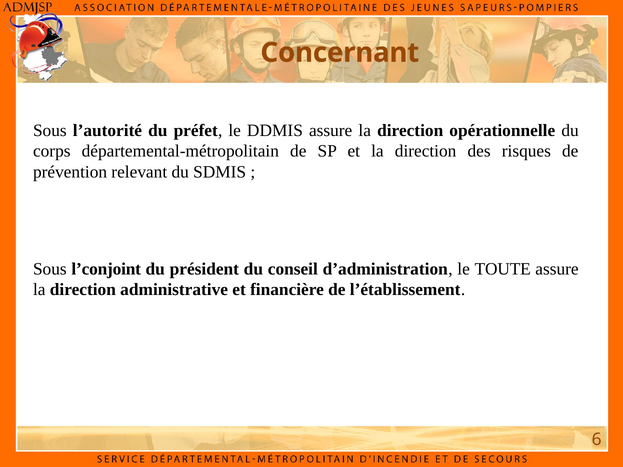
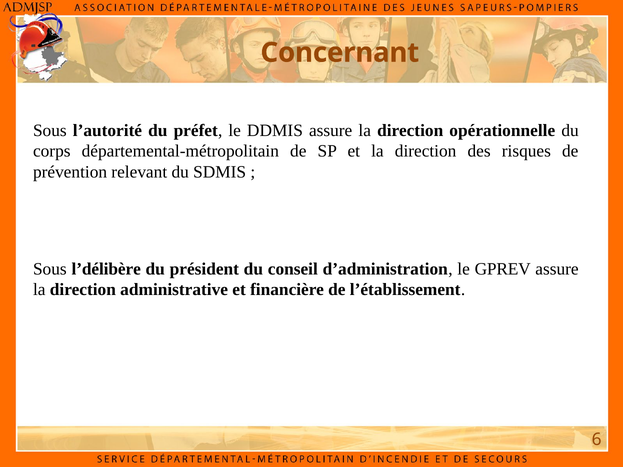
l’conjoint: l’conjoint -> l’délibère (106, 269)
TOUTE: TOUTE -> GPREV (503, 269)
